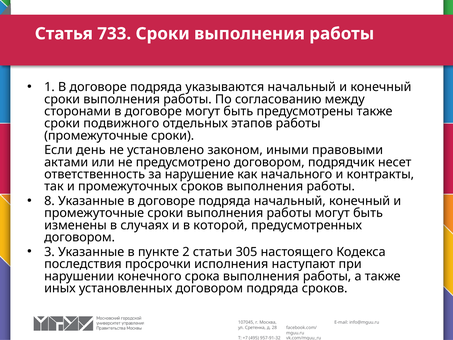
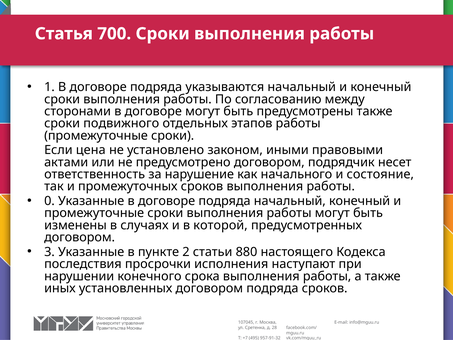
733: 733 -> 700 (114, 34)
день: день -> цена (91, 150)
контракты: контракты -> состояние (380, 174)
8: 8 -> 0 (49, 201)
305: 305 -> 880 (246, 252)
